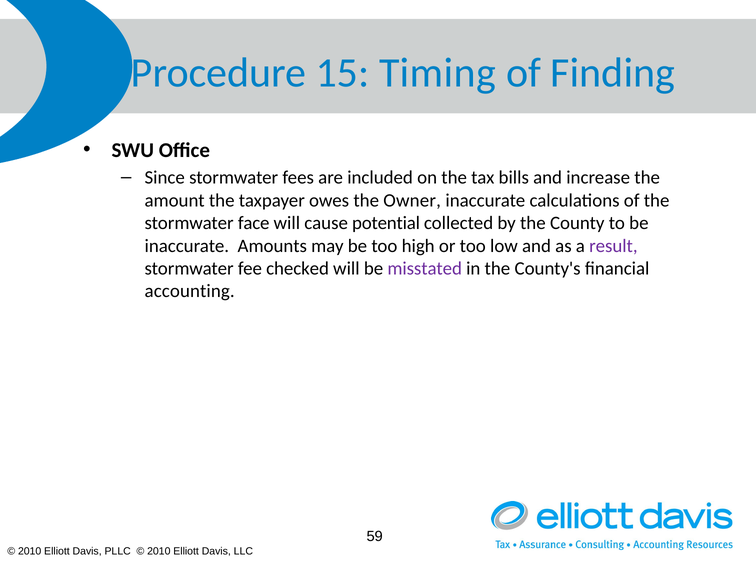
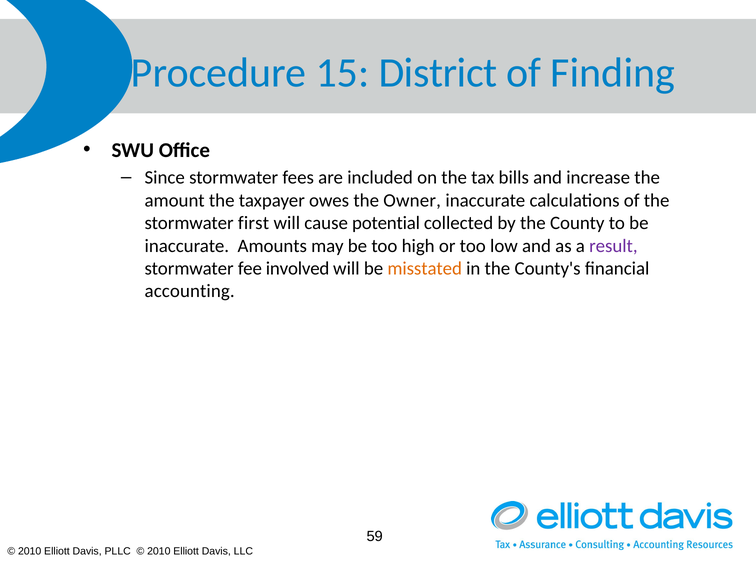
Timing: Timing -> District (438, 73)
face: face -> first (254, 223)
checked: checked -> involved (298, 268)
misstated colour: purple -> orange (425, 268)
